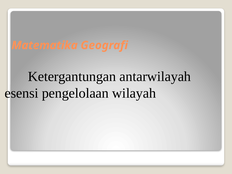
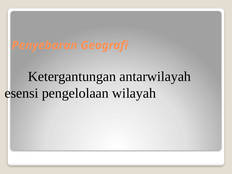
Matematika: Matematika -> Penyebaran (45, 45)
